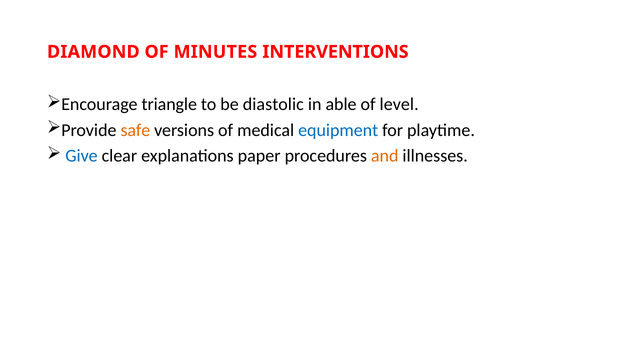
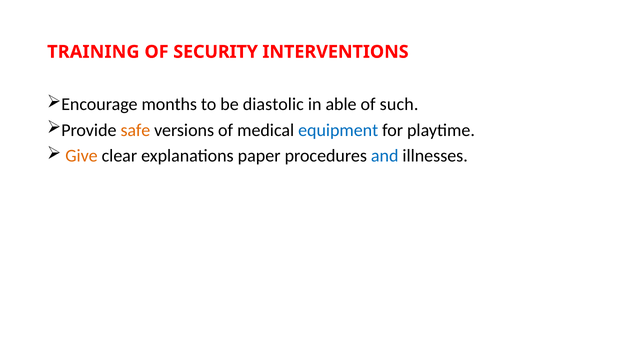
DIAMOND: DIAMOND -> TRAINING (93, 52)
MINUTES: MINUTES -> SECURITY (216, 52)
triangle: triangle -> months (169, 104)
level: level -> such (399, 104)
Give colour: blue -> orange (81, 156)
and colour: orange -> blue (385, 156)
